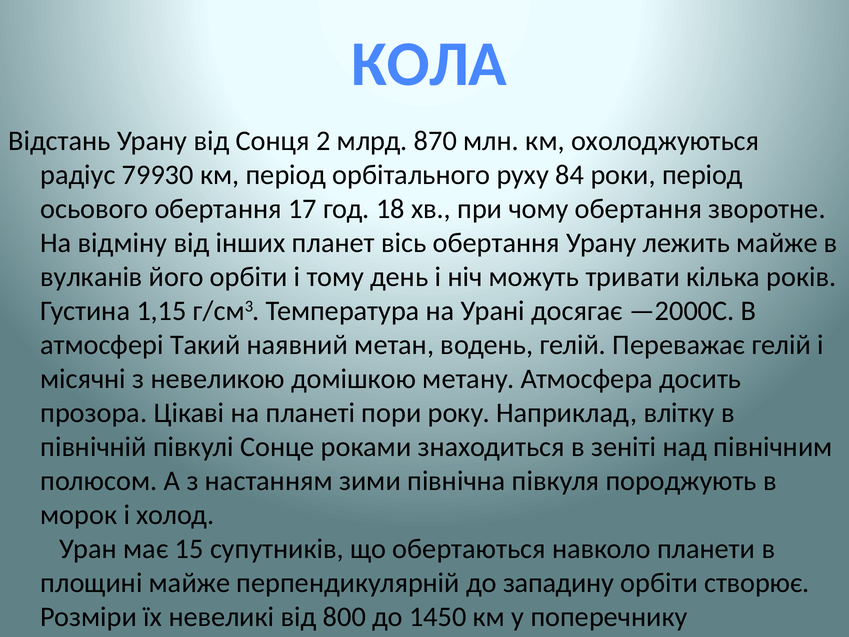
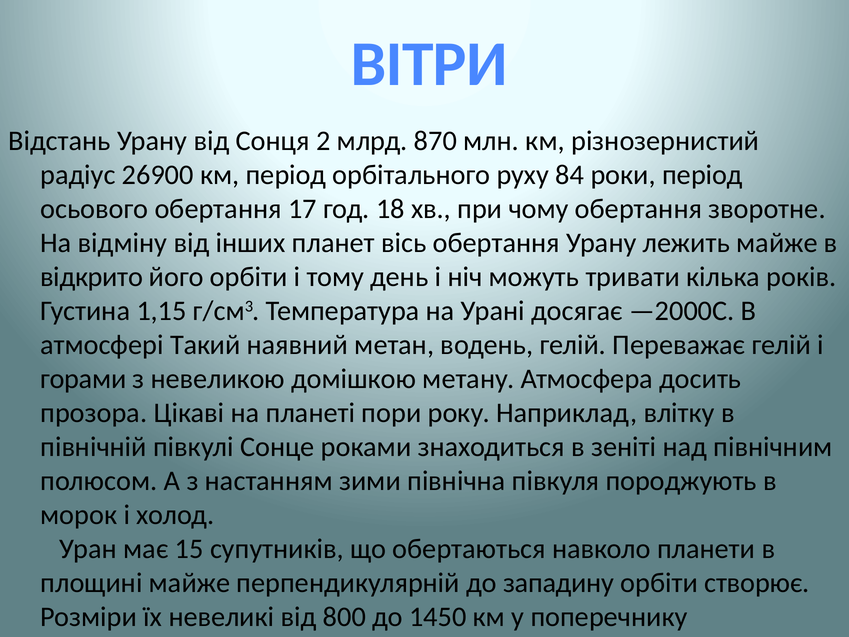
КОЛА: КОЛА -> ВІТРИ (429, 64)
охолоджуються: охолоджуються -> різнозернистий (665, 141)
79930: 79930 -> 26900 (158, 175)
вулканів: вулканів -> відкрито (92, 277)
місячні: місячні -> горами (83, 379)
